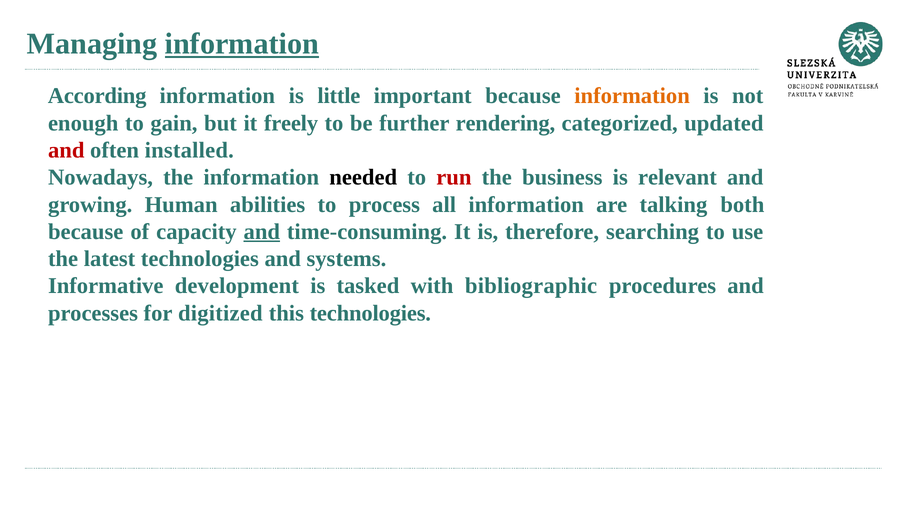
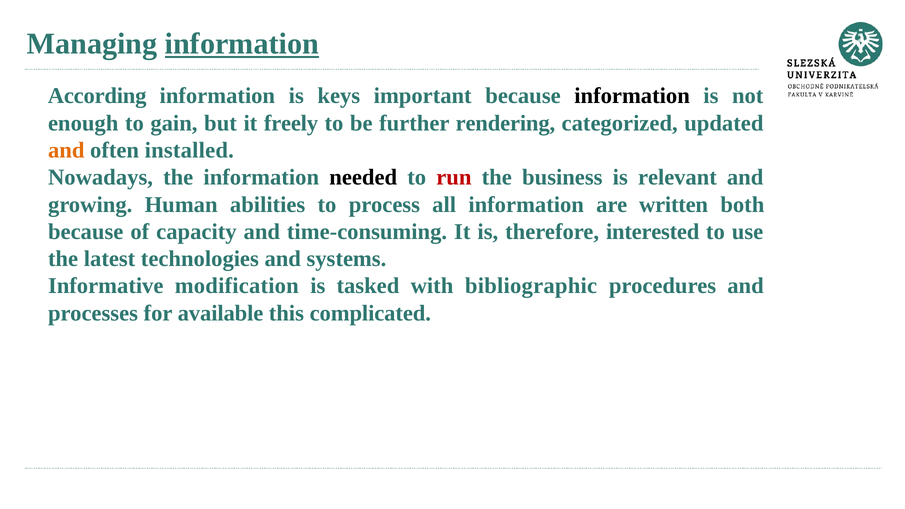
little: little -> keys (339, 96)
information colour: orange -> black (632, 96)
and colour: red -> orange (66, 150)
talking: talking -> written (674, 205)
and underline: present -> none (262, 232)
searching: searching -> interested (653, 232)
development: development -> modification (237, 286)
digitized: digitized -> available (221, 313)
this technologies: technologies -> complicated (370, 313)
